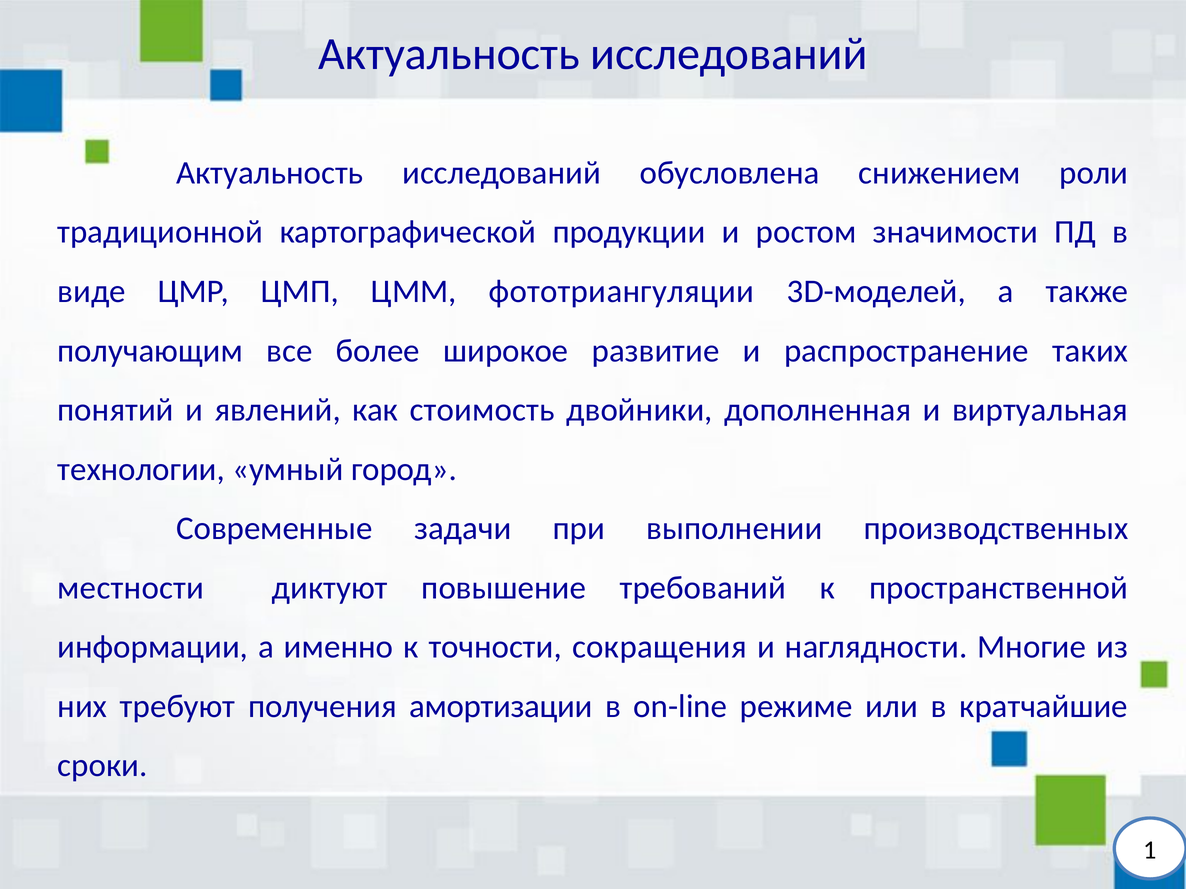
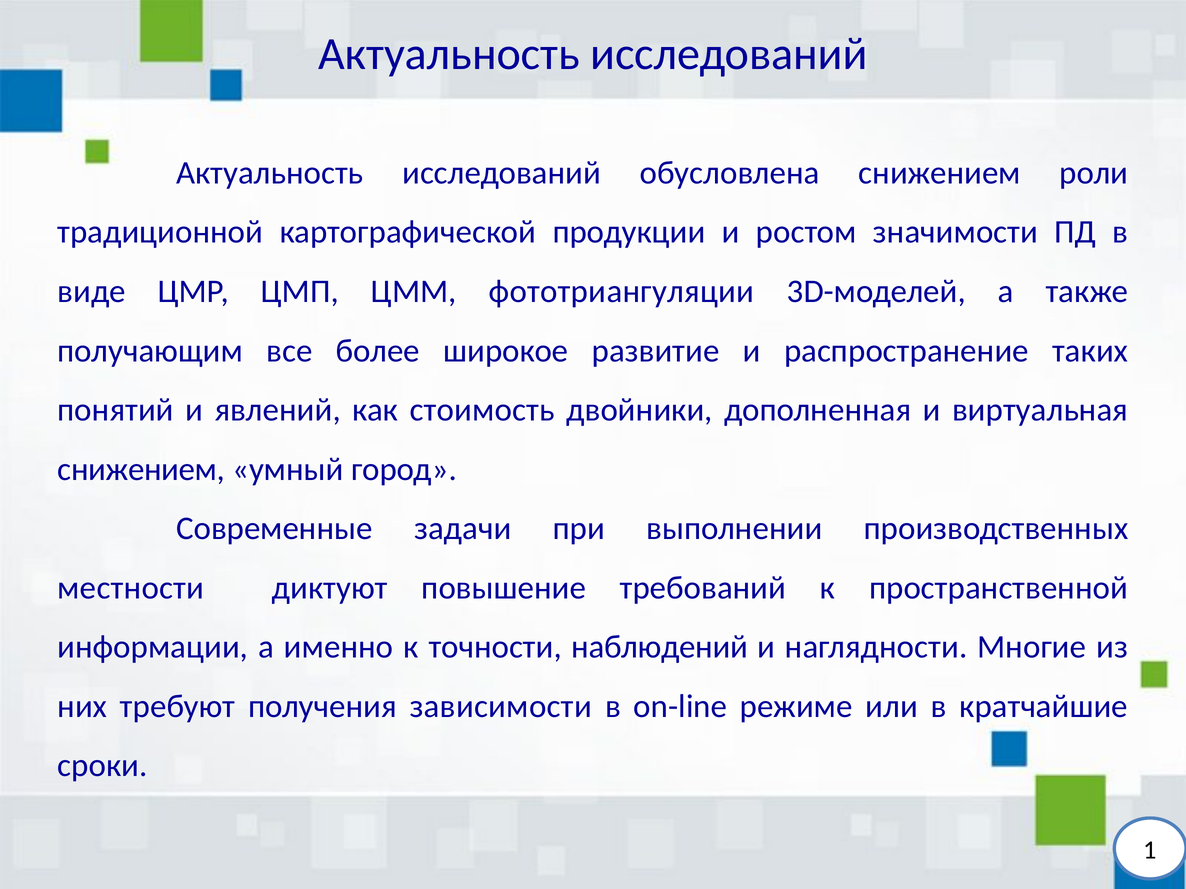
технологии: технологии -> снижением (141, 469)
сокращения: сокращения -> наблюдений (660, 647)
амортизации: амортизации -> зависимости (501, 707)
